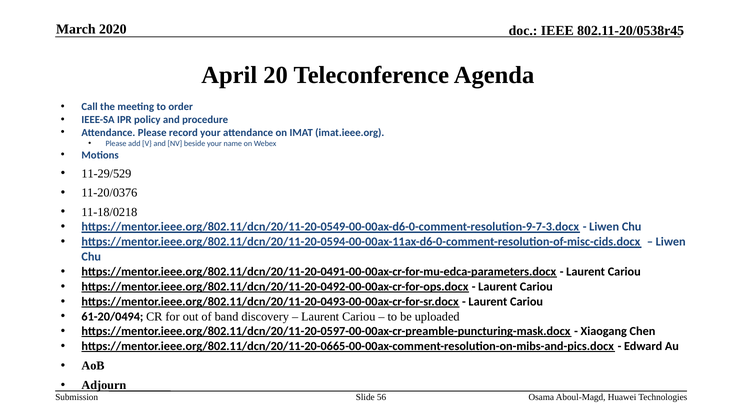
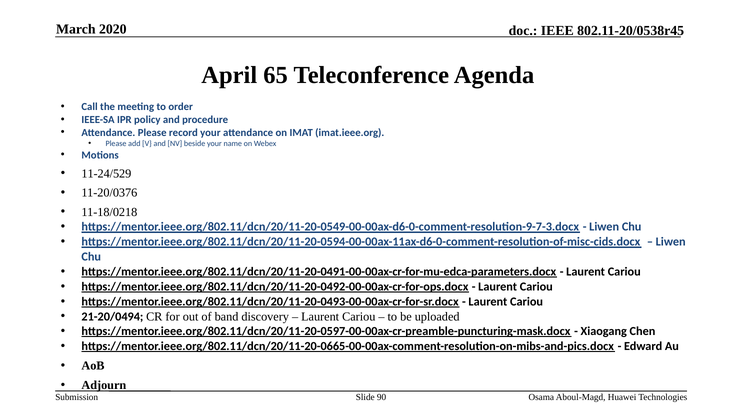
20: 20 -> 65 (276, 75)
11-29/529: 11-29/529 -> 11-24/529 (106, 174)
61-20/0494: 61-20/0494 -> 21-20/0494 (112, 317)
56: 56 -> 90 (382, 397)
